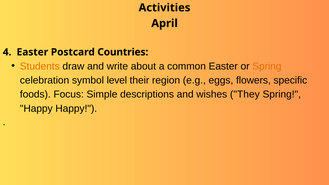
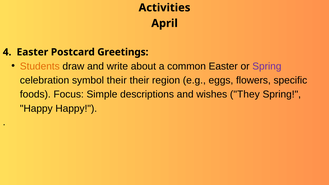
Countries: Countries -> Greetings (123, 52)
Spring colour: orange -> purple (267, 66)
symbol level: level -> their (117, 80)
